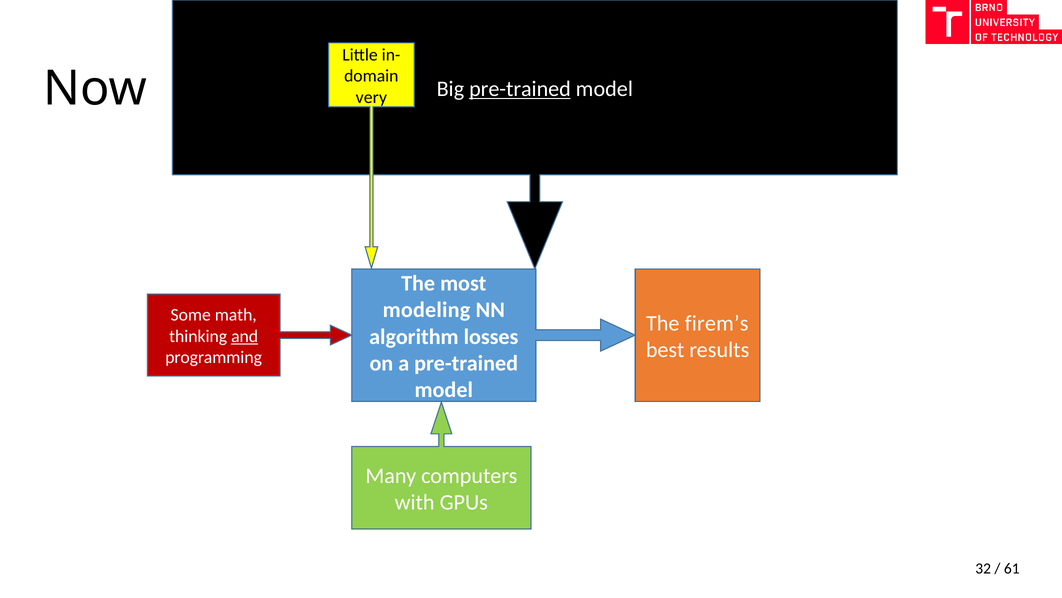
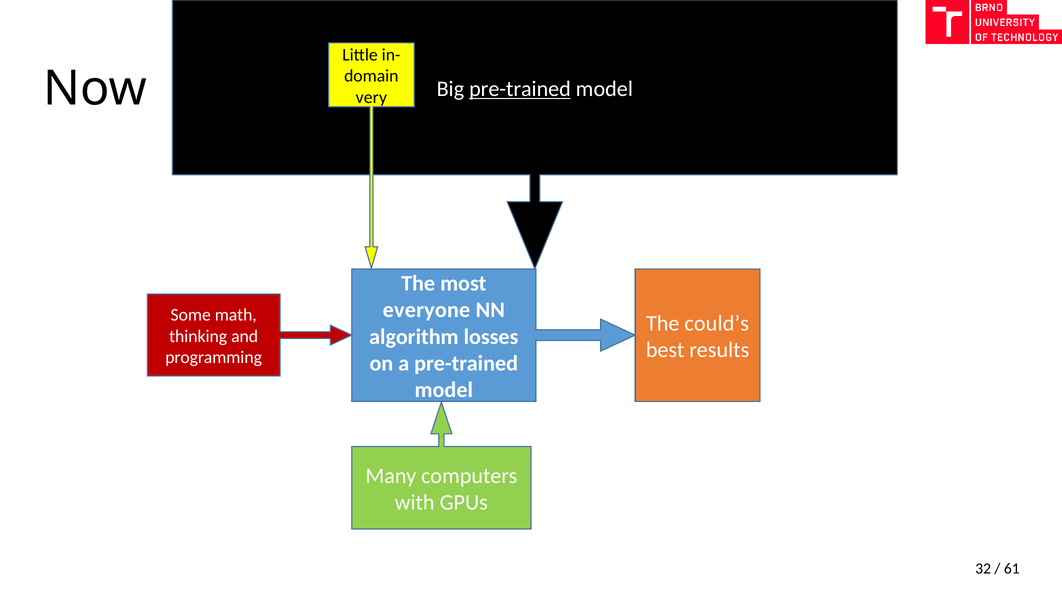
modeling: modeling -> everyone (427, 310)
firem’s: firem’s -> could’s (717, 323)
and underline: present -> none (245, 336)
